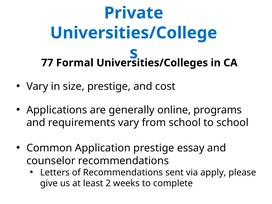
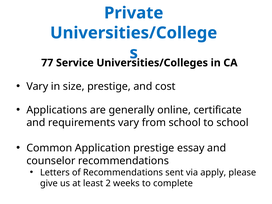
Formal: Formal -> Service (75, 63)
programs: programs -> certificate (218, 110)
